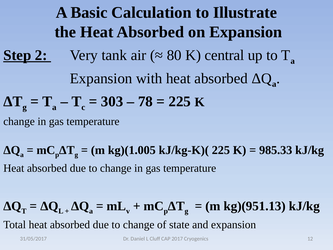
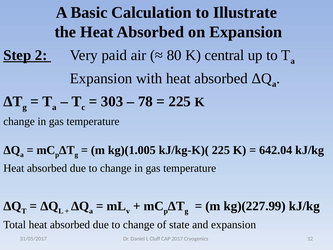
tank: tank -> paid (114, 55)
985.33: 985.33 -> 642.04 (276, 150)
kg)(951.13: kg)(951.13 -> kg)(227.99 (255, 206)
